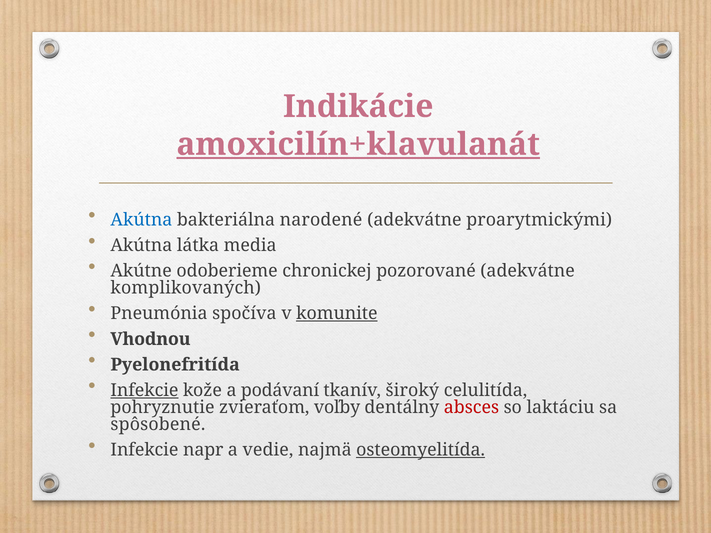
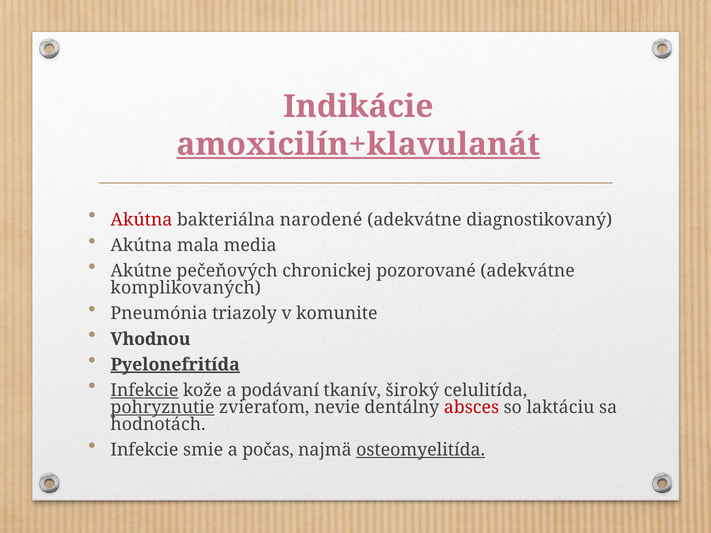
Akútna colour: blue -> red (141, 220)
proarytmickými: proarytmickými -> diagnostikovaný (539, 220)
látka: látka -> mala (198, 245)
odoberieme: odoberieme -> pečeňových (227, 271)
spočíva: spočíva -> triazoly (244, 314)
komunite underline: present -> none (337, 314)
Pyelonefritída underline: none -> present (175, 365)
pohryznutie underline: none -> present (163, 407)
voľby: voľby -> nevie (337, 407)
spôsobené: spôsobené -> hodnotách (158, 425)
napr: napr -> smie (203, 450)
vedie: vedie -> počas (268, 450)
